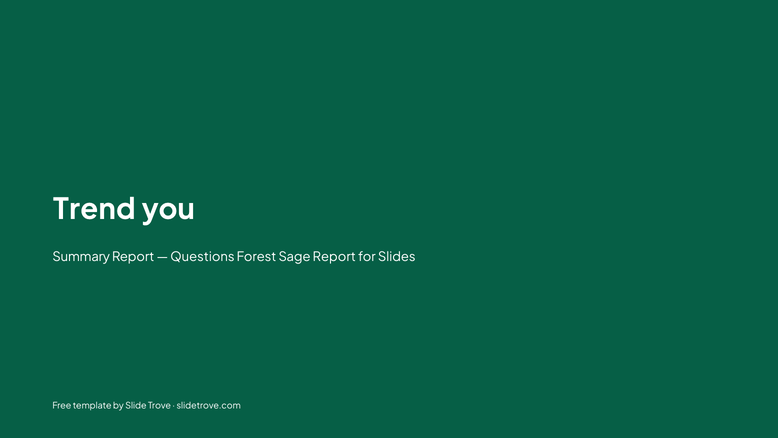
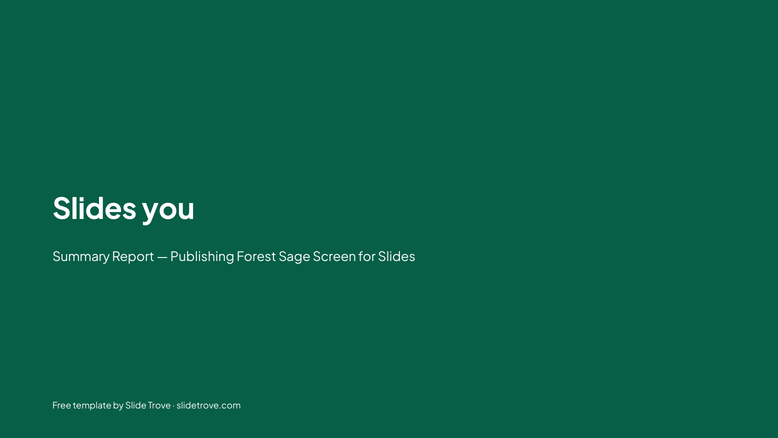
Trend: Trend -> Slides (95, 209)
Questions: Questions -> Publishing (202, 257)
Sage Report: Report -> Screen (334, 257)
